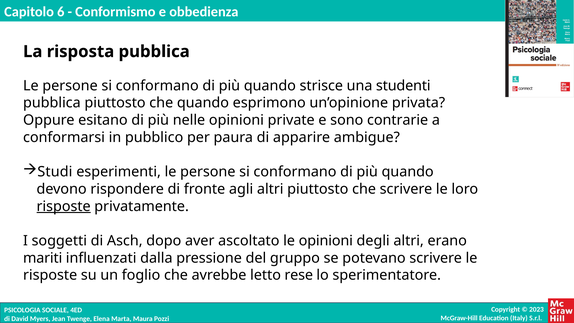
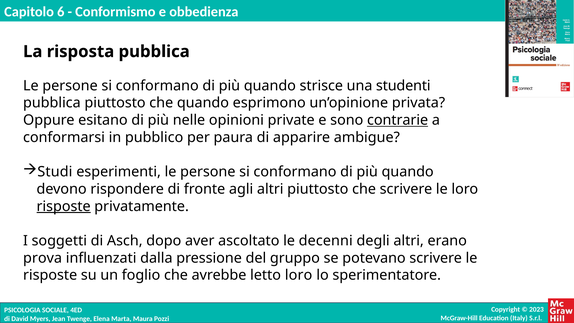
contrarie underline: none -> present (398, 120)
le opinioni: opinioni -> decenni (326, 241)
mariti: mariti -> prova (43, 258)
letto rese: rese -> loro (299, 275)
